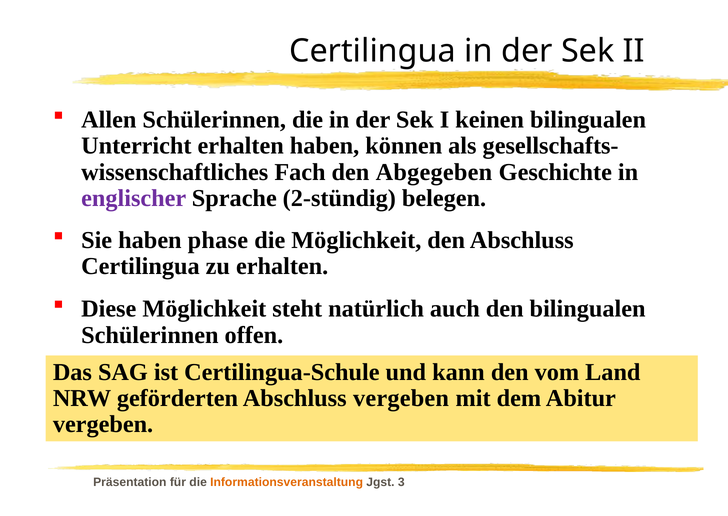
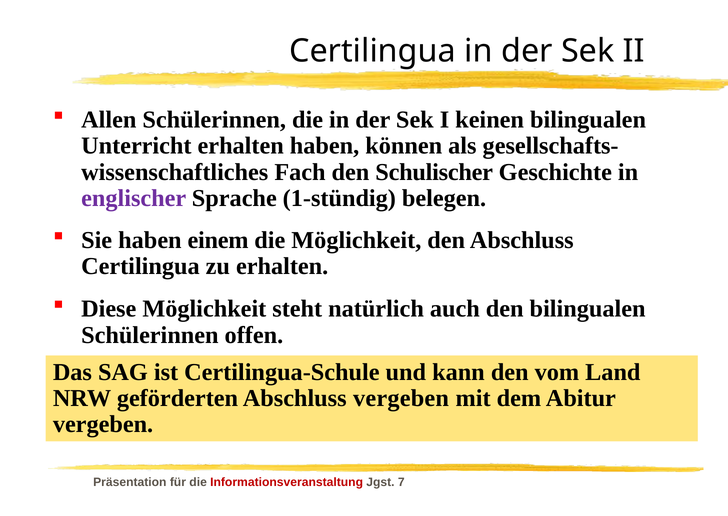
Abgegeben: Abgegeben -> Schulischer (434, 172)
2-stündig: 2-stündig -> 1-stündig (339, 198)
phase: phase -> einem (218, 240)
Informationsveranstaltung colour: orange -> red (287, 482)
3: 3 -> 7 (401, 482)
